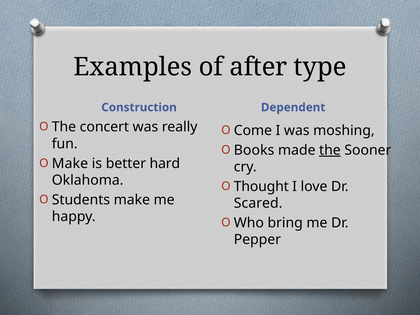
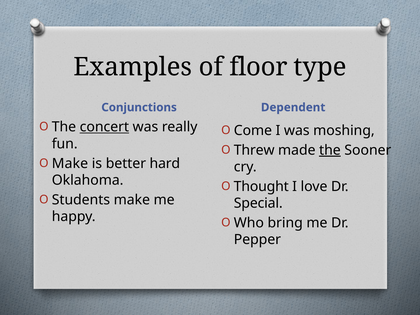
after: after -> floor (258, 67)
Construction: Construction -> Conjunctions (139, 107)
concert underline: none -> present (104, 127)
Books: Books -> Threw (254, 150)
Scared: Scared -> Special (258, 203)
